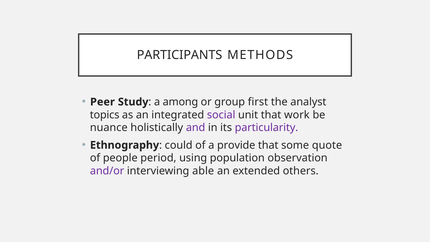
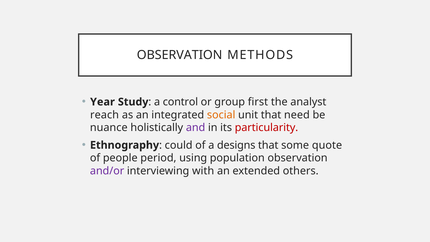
PARTICIPANTS: PARTICIPANTS -> OBSERVATION (180, 55)
Peer: Peer -> Year (102, 102)
among: among -> control (180, 102)
topics: topics -> reach (105, 115)
social colour: purple -> orange (221, 115)
work: work -> need (297, 115)
particularity colour: purple -> red (267, 128)
provide: provide -> designs (236, 145)
able: able -> with (203, 171)
